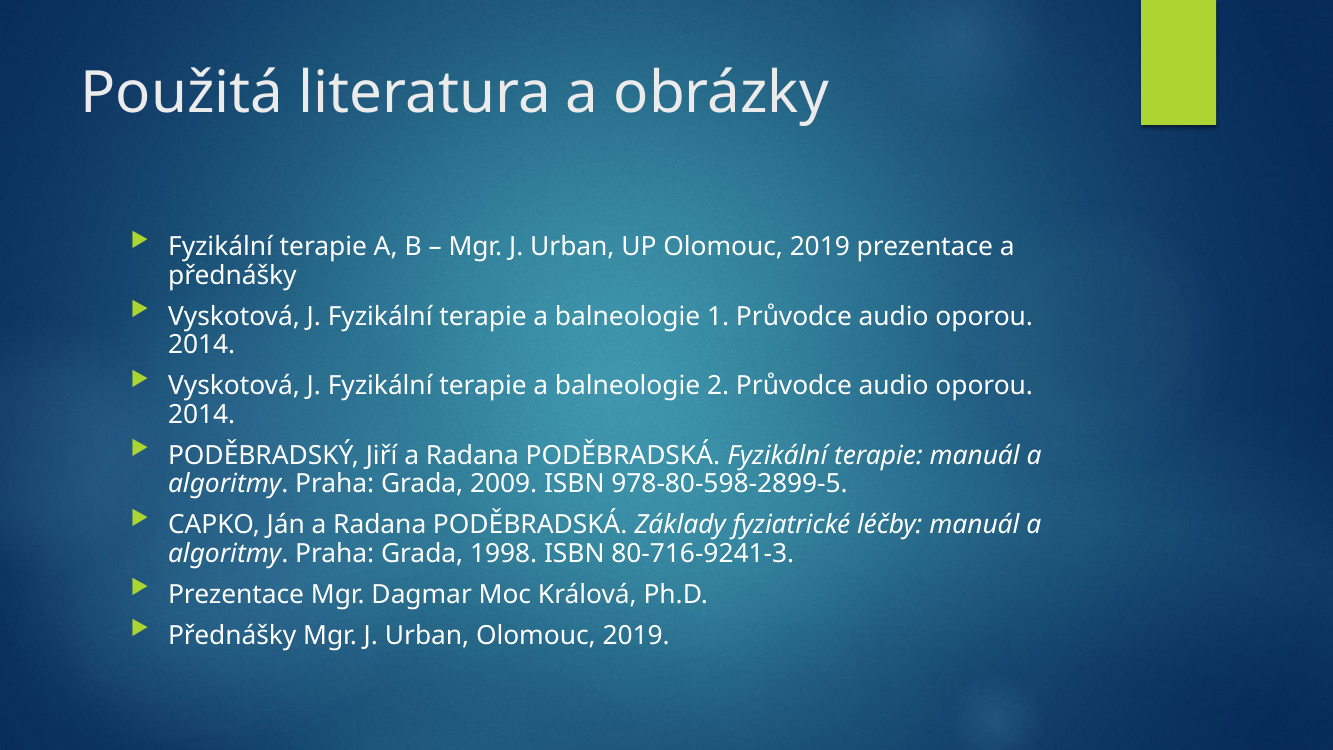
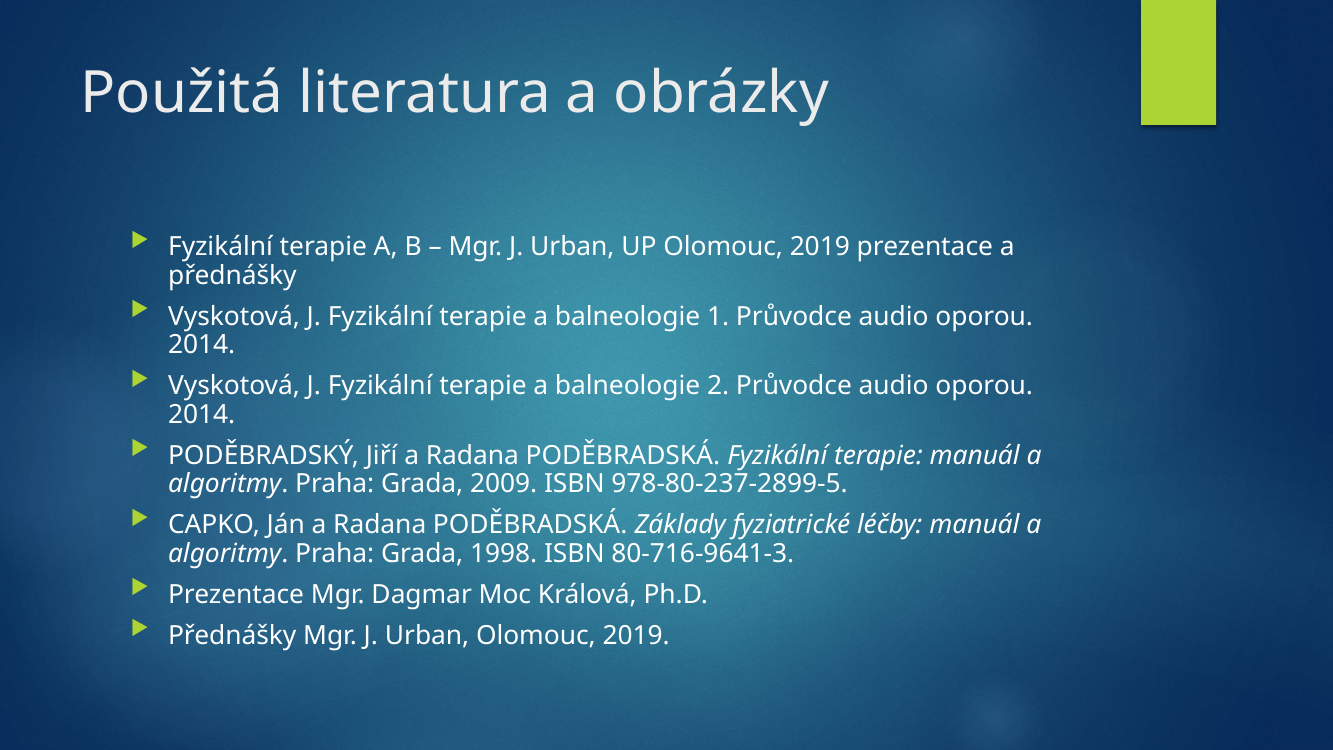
978-80-598-2899-5: 978-80-598-2899-5 -> 978-80-237-2899-5 (730, 484)
80-716-9241-3: 80-716-9241-3 -> 80-716-9641-3 (703, 554)
